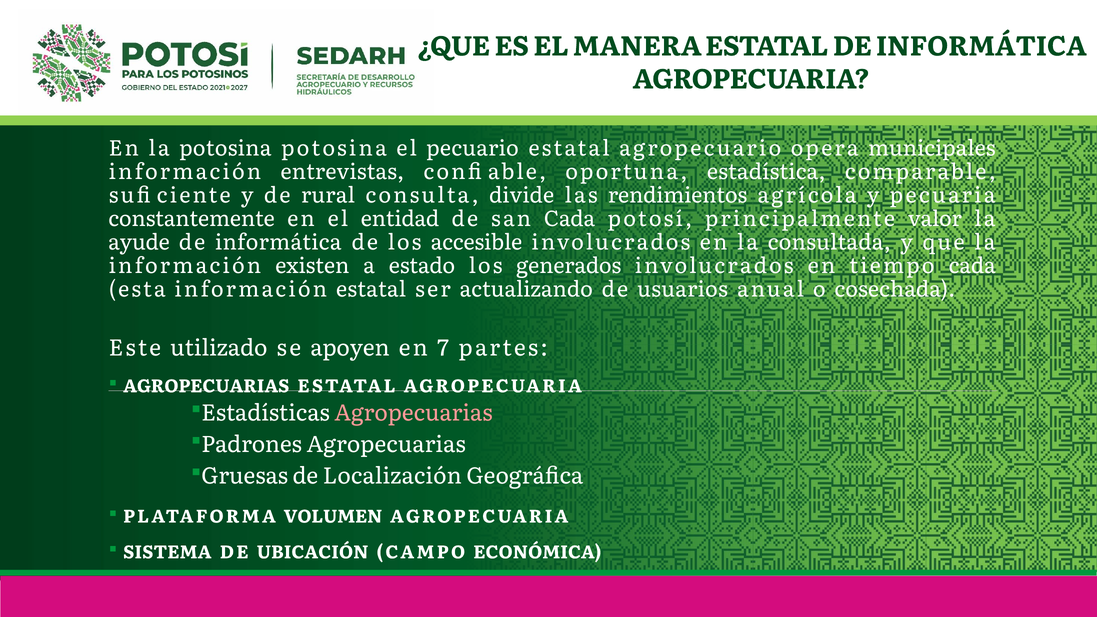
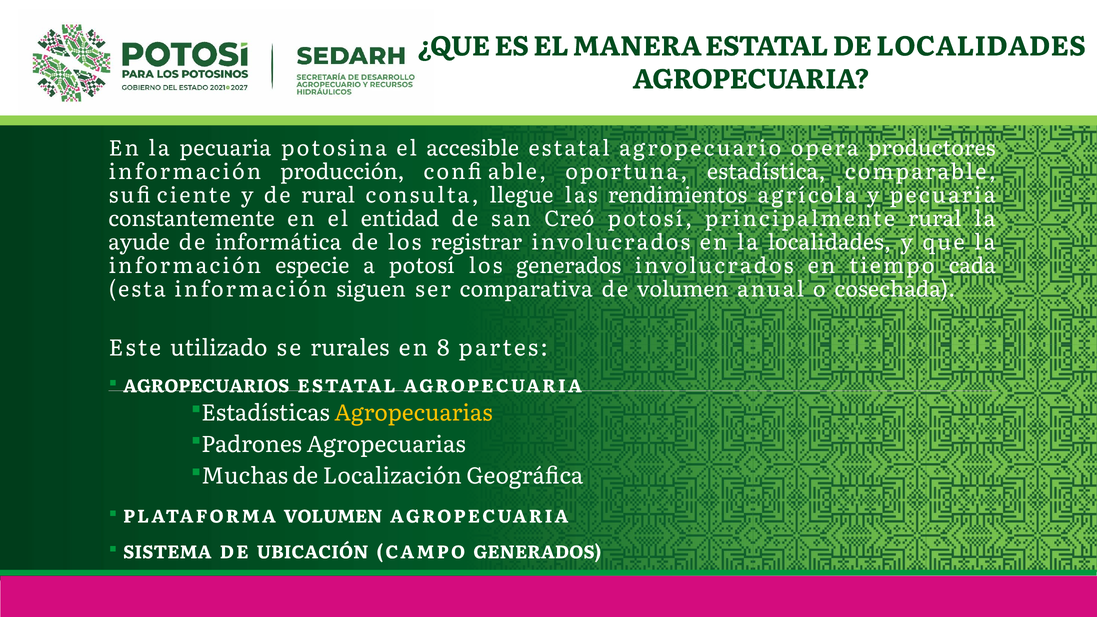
ESTATAL DE INFORMÁTICA: INFORMÁTICA -> LOCALIDADES (981, 46)
la potosina: potosina -> pecuaria (225, 149)
pecuario: pecuario -> accesible (473, 149)
municipales: municipales -> productores (932, 149)
entrevistas: entrevistas -> producción (342, 172)
divide: divide -> llegue (522, 196)
san Cada: Cada -> Creó (569, 219)
principalmente valor: valor -> rural (935, 219)
accesible: accesible -> registrar (476, 243)
la consultada: consultada -> localidades (829, 243)
existen: existen -> especie (312, 266)
a estado: estado -> potosí (422, 266)
información estatal: estatal -> siguen (371, 290)
actualizando: actualizando -> comparativa (526, 290)
de usuarios: usuarios -> volumen (683, 290)
apoyen: apoyen -> rurales (350, 348)
7: 7 -> 8 (443, 348)
AGROPECUARIAS: AGROPECUARIAS -> AGROPECUARIOS (206, 386)
Agropecuarias colour: pink -> yellow (413, 413)
Gruesas: Gruesas -> Muchas (245, 476)
CAMPO ECONÓMICA: ECONÓMICA -> GENERADOS (537, 552)
